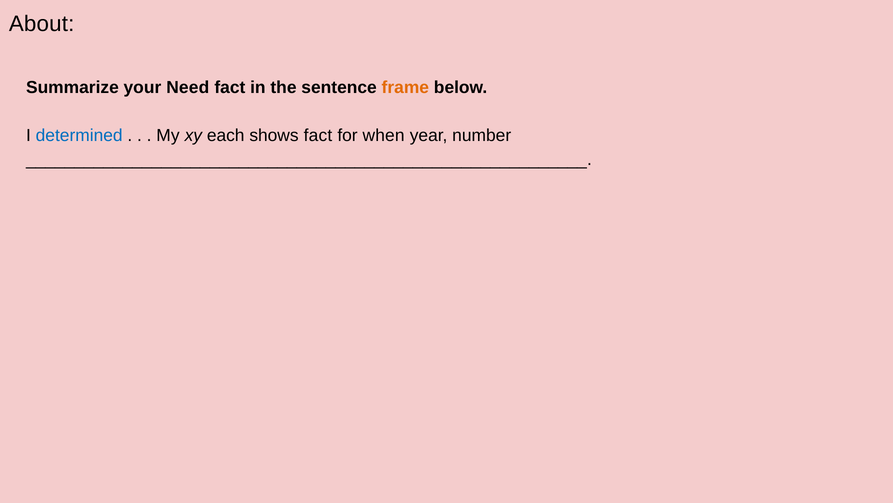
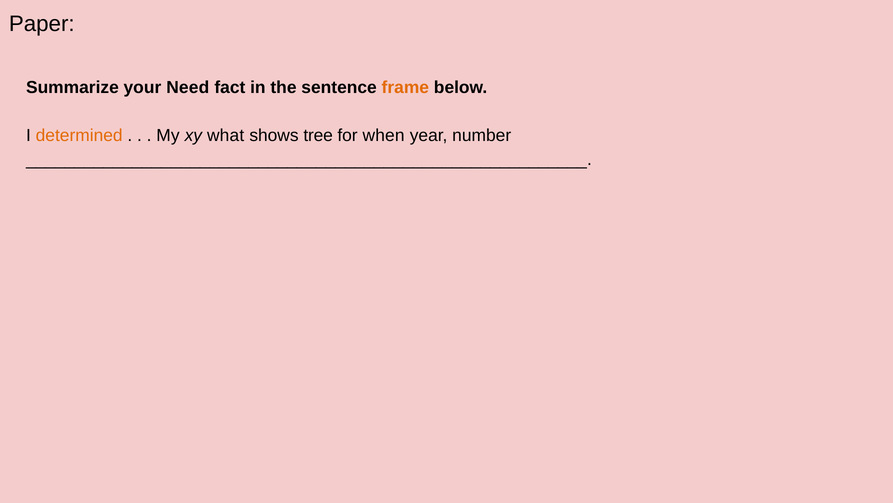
About: About -> Paper (42, 24)
determined colour: blue -> orange (79, 135)
each: each -> what (226, 135)
shows fact: fact -> tree (318, 135)
